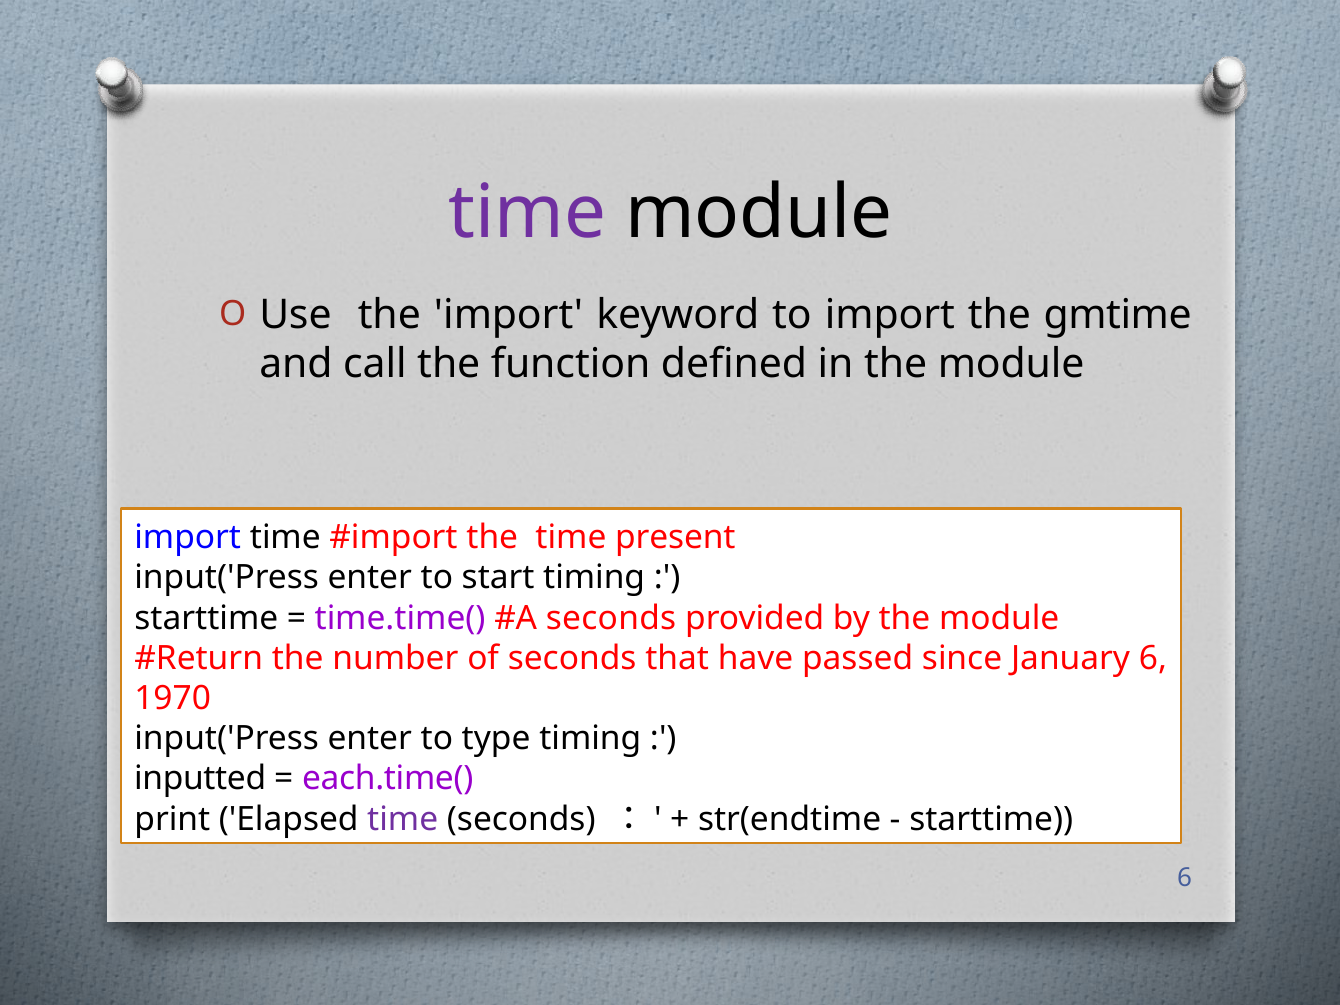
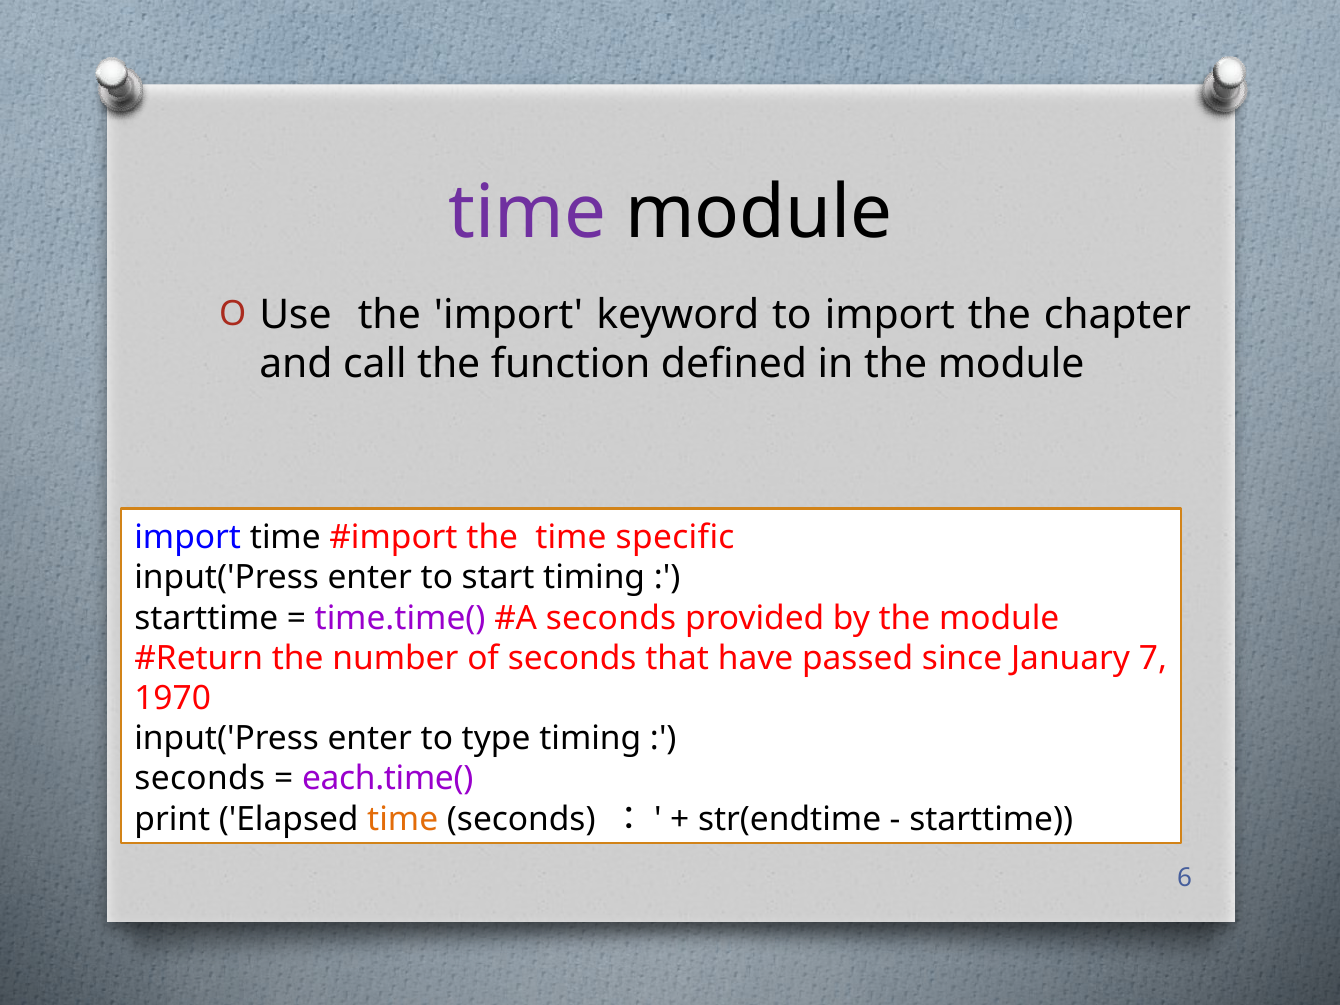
gmtime: gmtime -> chapter (1117, 315)
present: present -> specific (675, 538)
January 6: 6 -> 7 (1153, 658)
inputted: inputted -> seconds (200, 779)
time colour: purple -> orange (403, 819)
